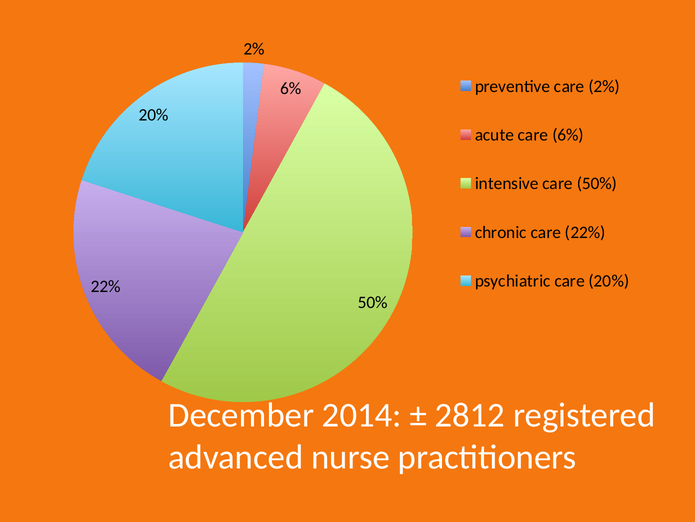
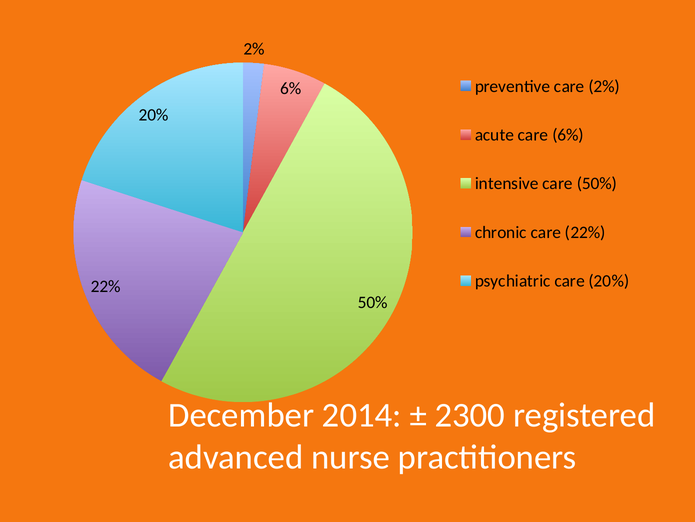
2812: 2812 -> 2300 (470, 415)
